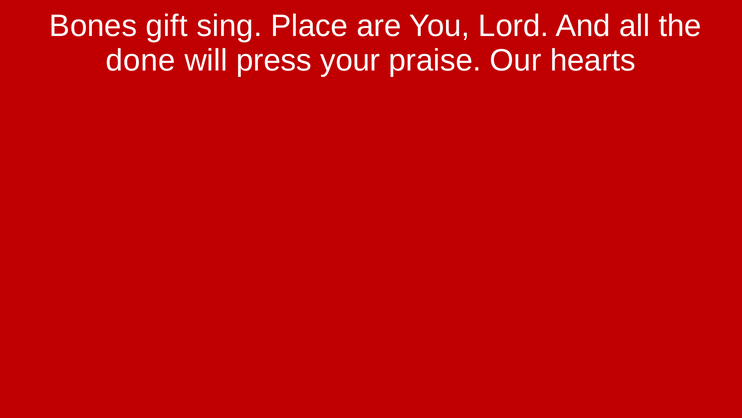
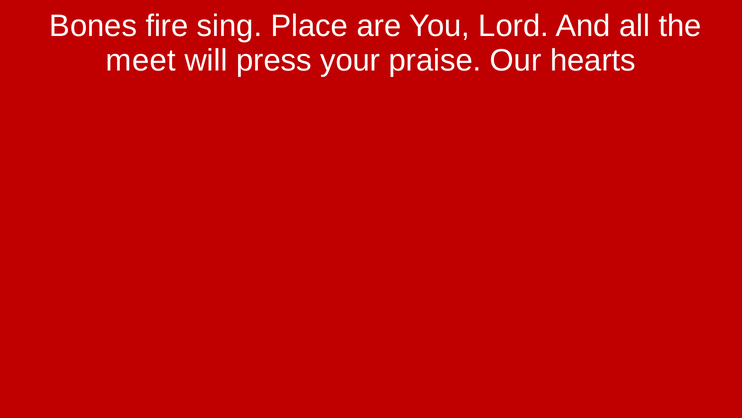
gift: gift -> fire (167, 26)
done: done -> meet (141, 60)
